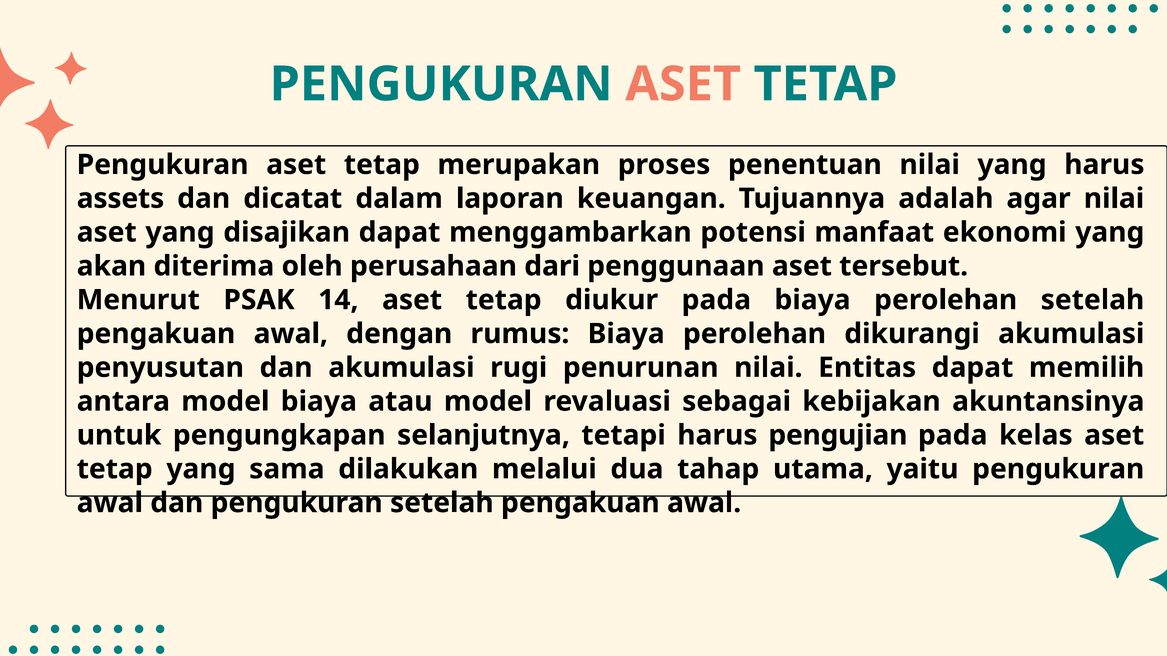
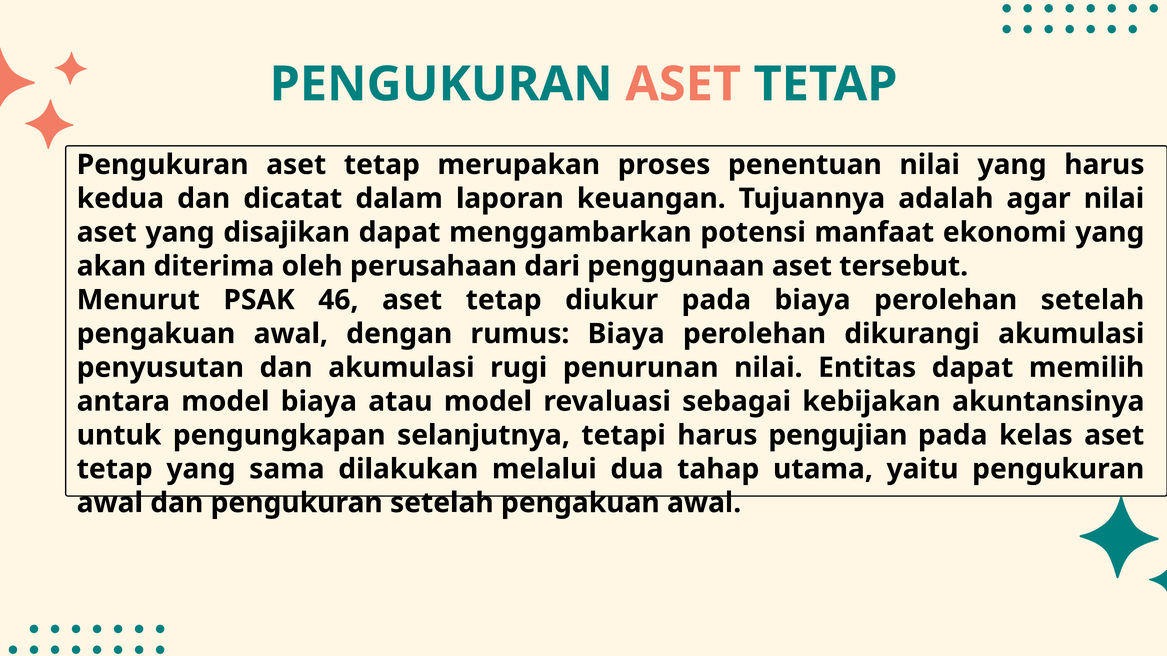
assets: assets -> kedua (120, 199)
14: 14 -> 46 (338, 300)
